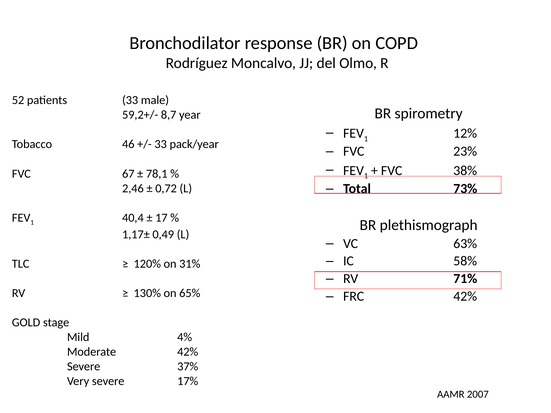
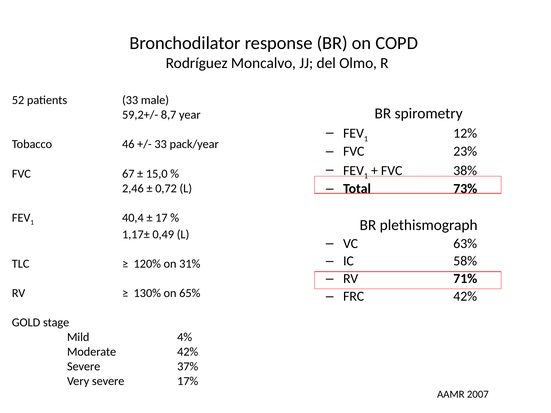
78,1: 78,1 -> 15,0 (157, 174)
